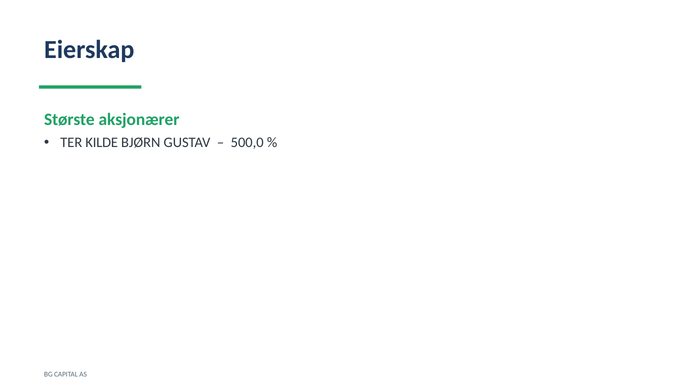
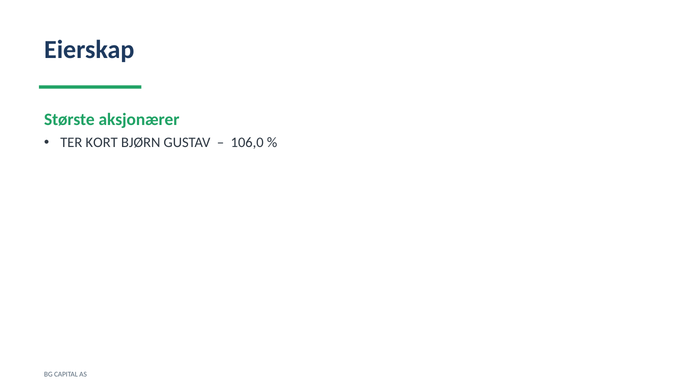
KILDE: KILDE -> KORT (102, 143)
500,0: 500,0 -> 106,0 (247, 143)
